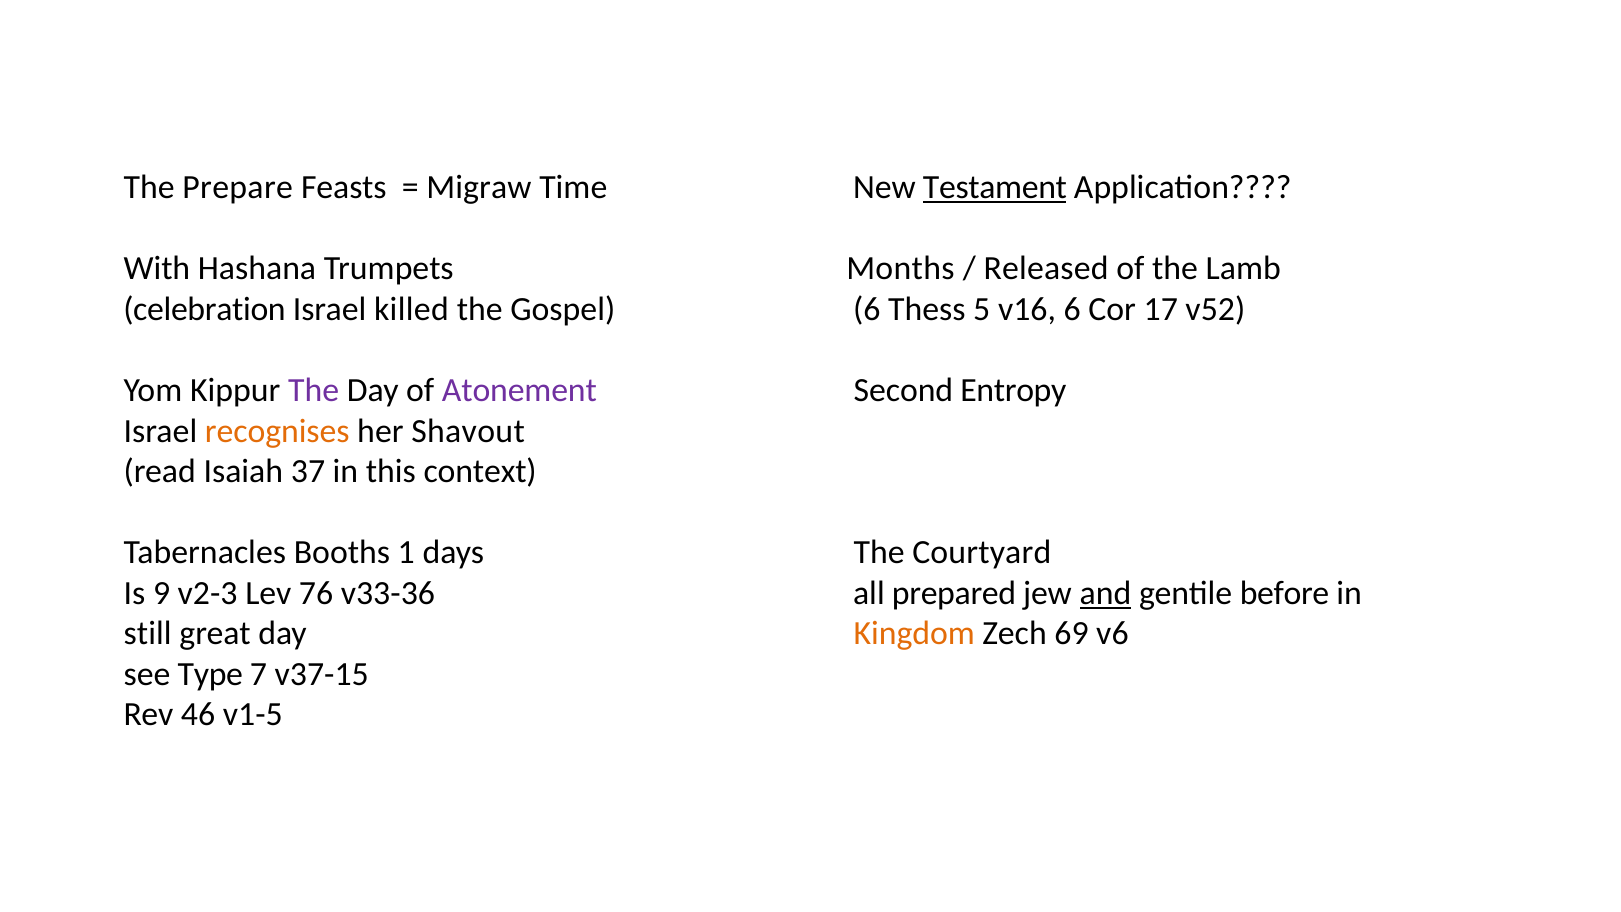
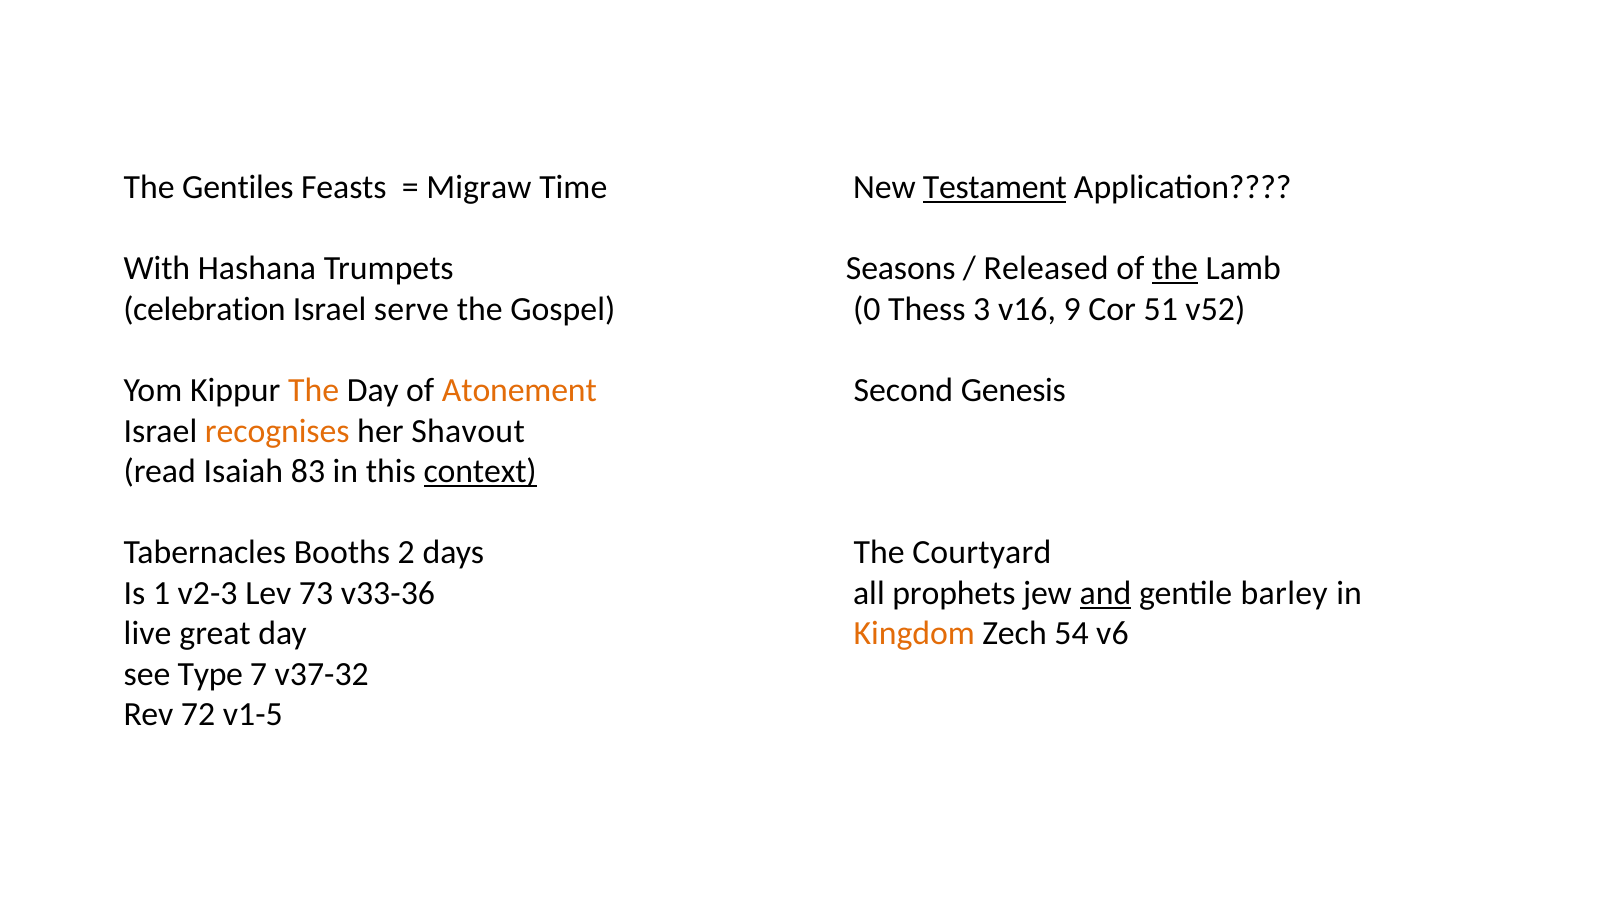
Prepare: Prepare -> Gentiles (238, 188)
Months: Months -> Seasons (901, 269)
the underline: none -> present (1175, 269)
killed: killed -> serve (411, 309)
Gospel 6: 6 -> 0 (867, 309)
5: 5 -> 3 (982, 309)
v16 6: 6 -> 9 (1072, 309)
17: 17 -> 51 (1161, 309)
The colour: purple -> orange (314, 390)
Atonement colour: purple -> orange (519, 390)
Entropy: Entropy -> Genesis (1013, 390)
37: 37 -> 83 (308, 471)
context underline: none -> present (480, 471)
1: 1 -> 2 (406, 552)
9: 9 -> 1 (162, 593)
76: 76 -> 73 (316, 593)
prepared: prepared -> prophets (954, 593)
before: before -> barley (1284, 593)
still: still -> live (148, 634)
69: 69 -> 54 (1071, 634)
v37-15: v37-15 -> v37-32 (322, 674)
46: 46 -> 72 (198, 715)
